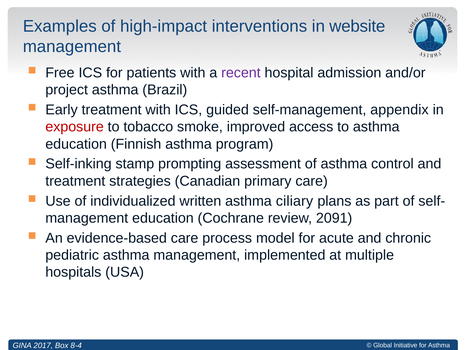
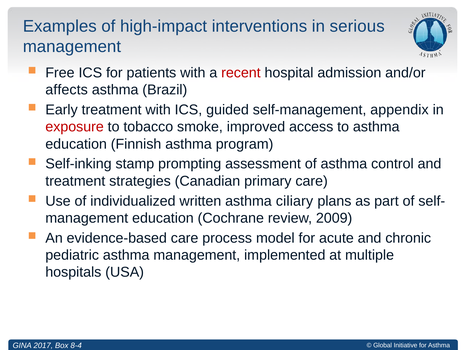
website: website -> serious (357, 26)
recent colour: purple -> red (241, 73)
project: project -> affects (67, 90)
2091: 2091 -> 2009 (334, 218)
